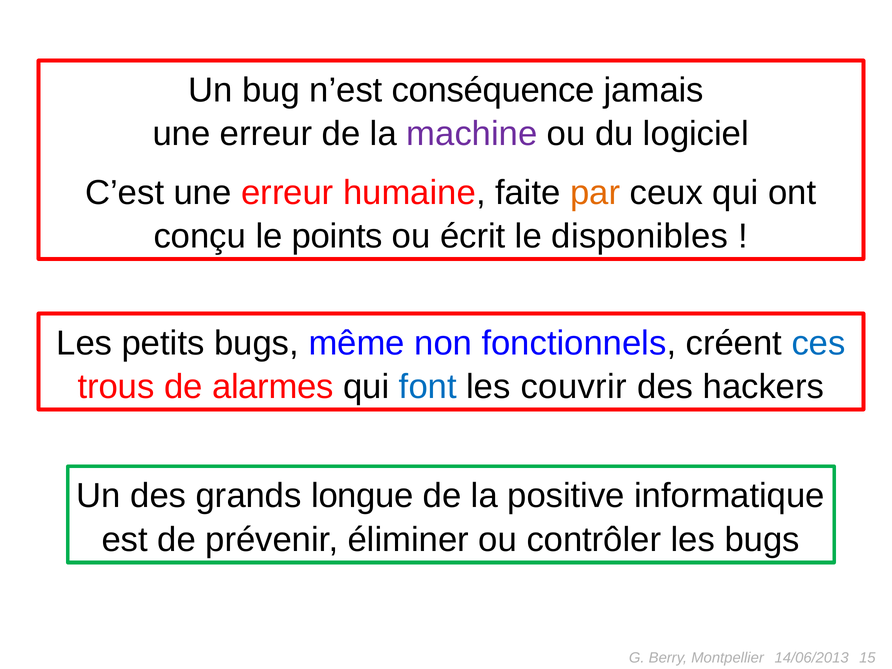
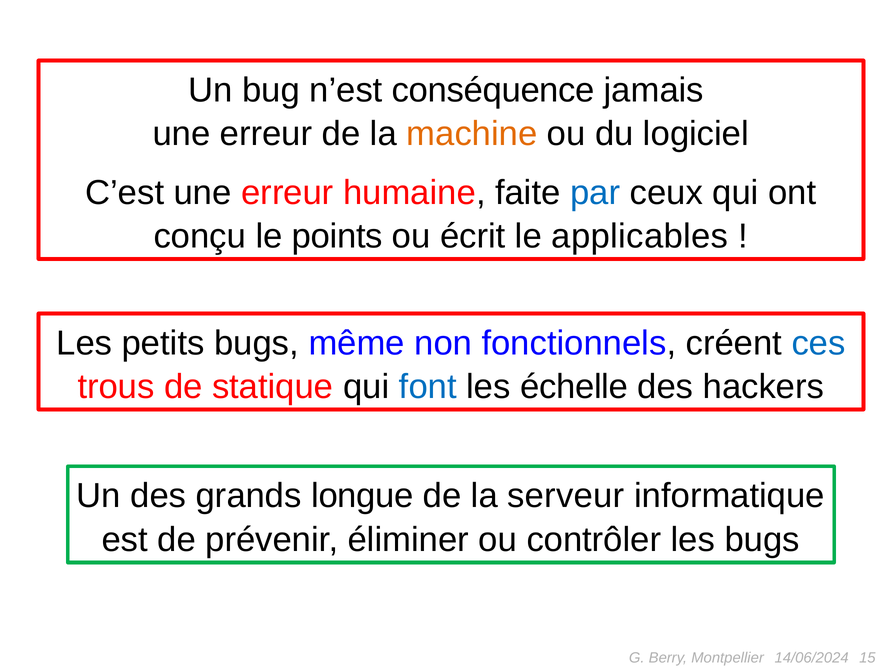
machine colour: purple -> orange (472, 134)
par colour: orange -> blue (595, 193)
disponibles: disponibles -> applicables (640, 236)
alarmes: alarmes -> statique (273, 387)
couvrir: couvrir -> échelle (574, 387)
positive: positive -> serveur (566, 496)
14/06/2013: 14/06/2013 -> 14/06/2024 (812, 658)
